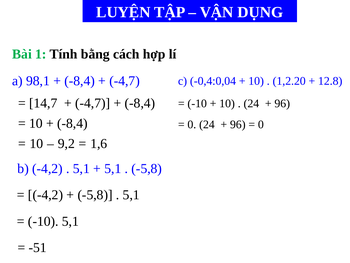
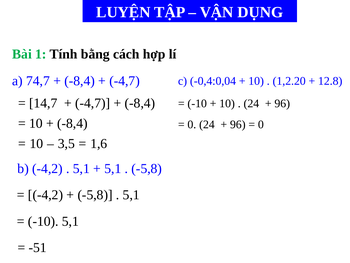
98,1: 98,1 -> 74,7 (38, 81)
9,2: 9,2 -> 3,5 (66, 143)
